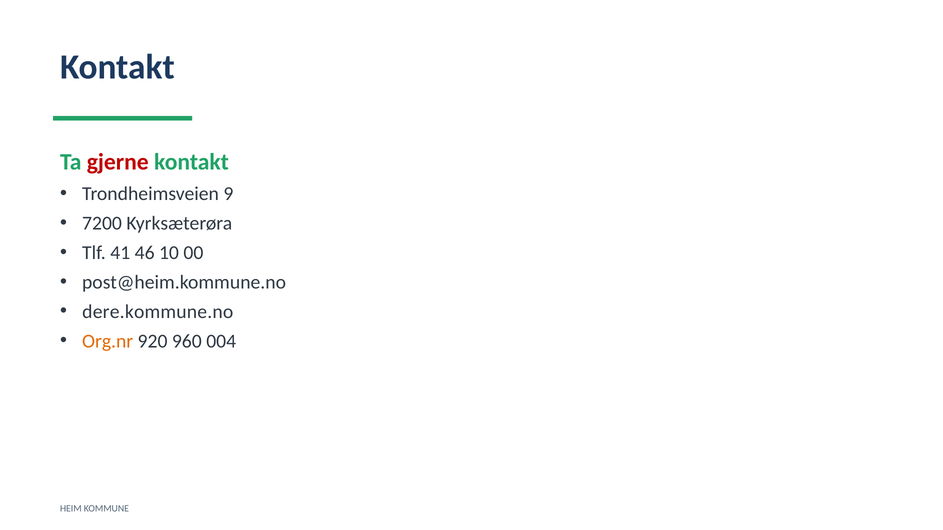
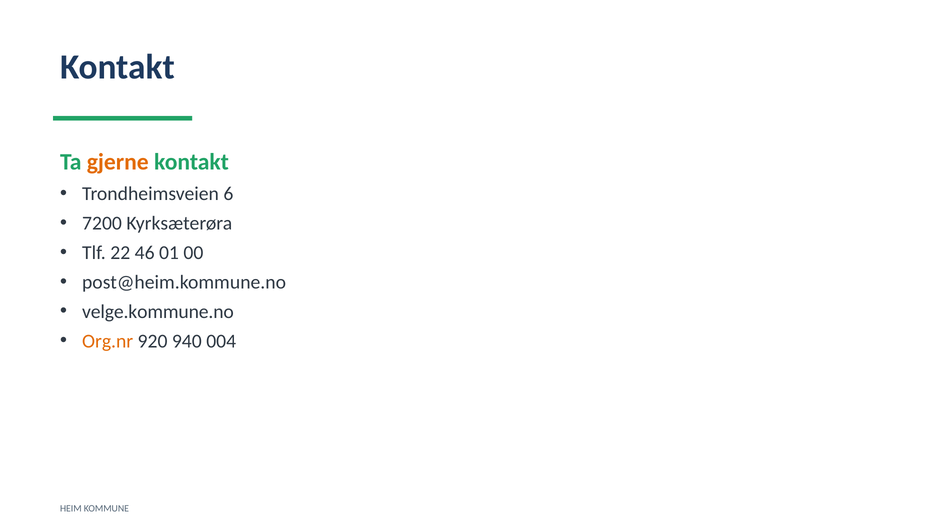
gjerne colour: red -> orange (118, 162)
9: 9 -> 6 (228, 194)
41: 41 -> 22 (120, 253)
10: 10 -> 01 (169, 253)
dere.kommune.no: dere.kommune.no -> velge.kommune.no (158, 312)
960: 960 -> 940 (187, 341)
